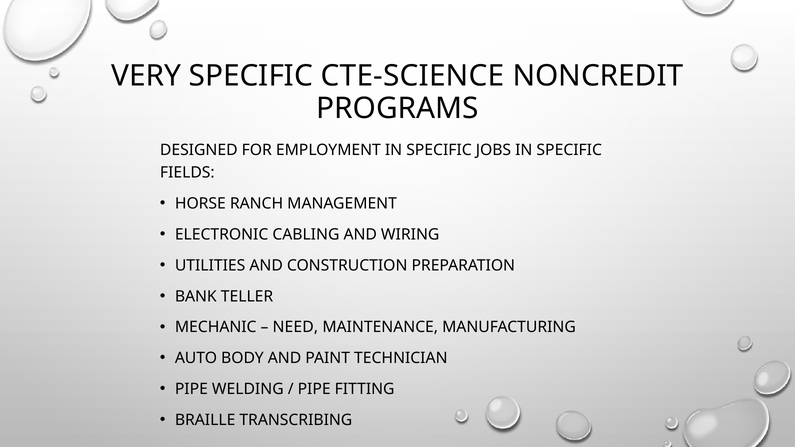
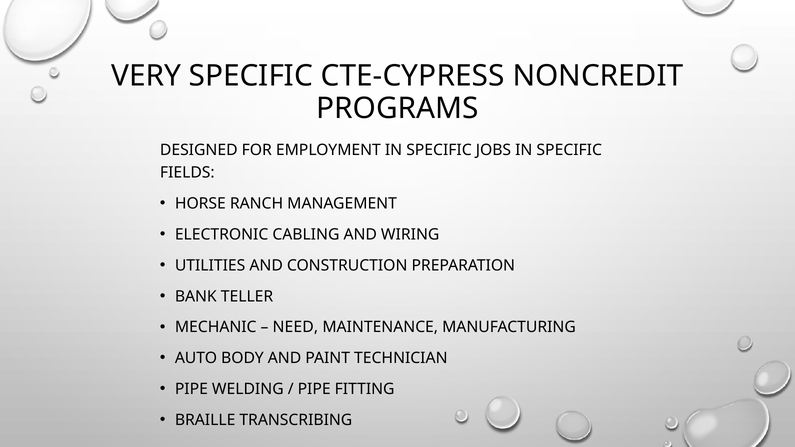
CTE-SCIENCE: CTE-SCIENCE -> CTE-CYPRESS (413, 76)
